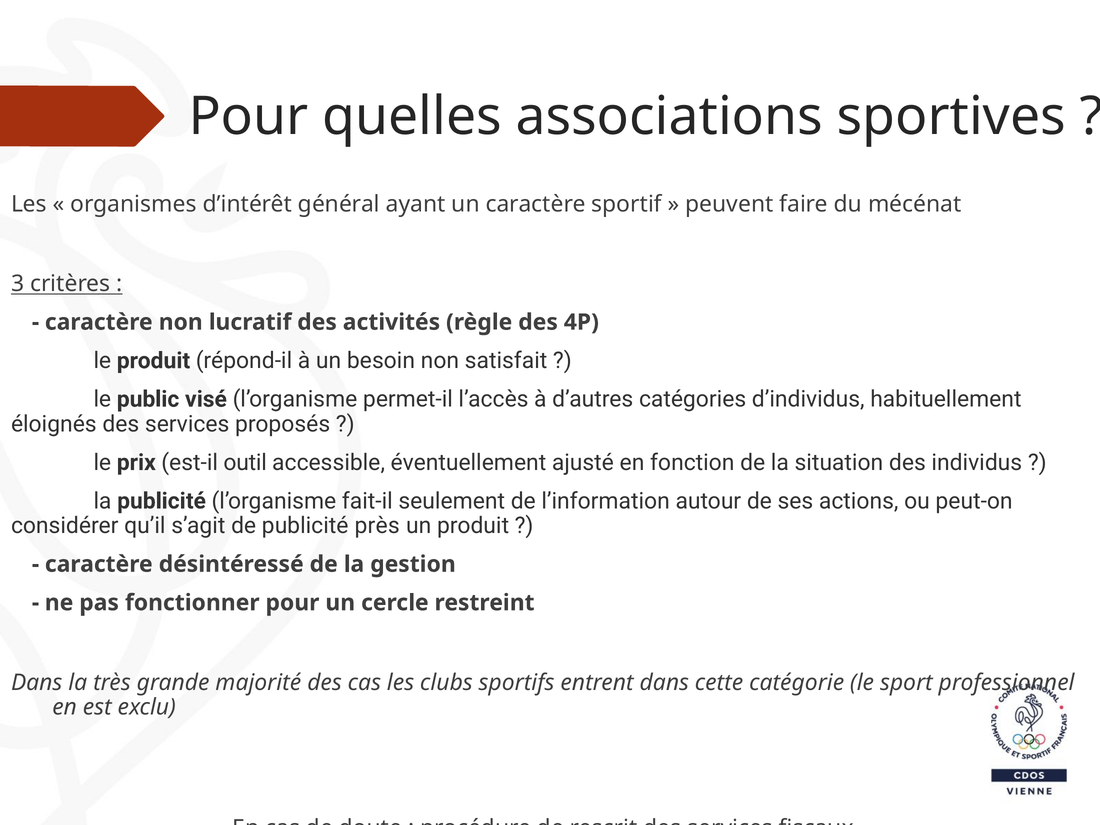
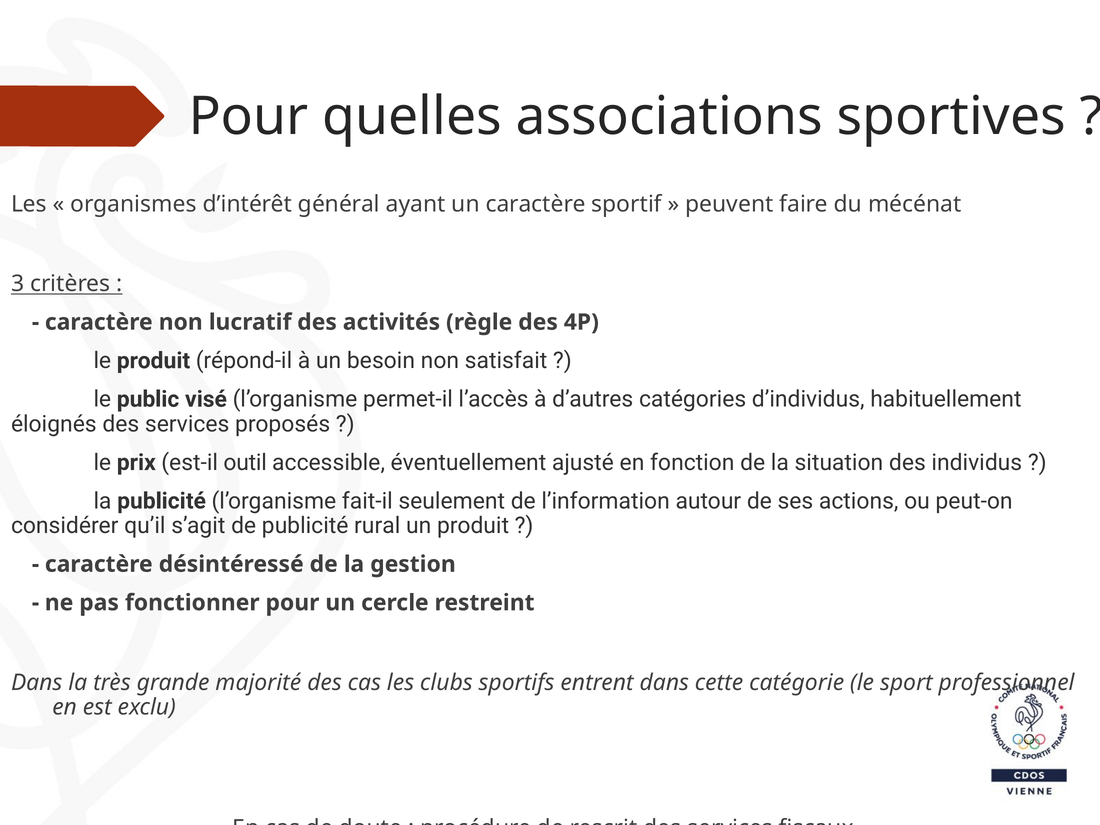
près: près -> rural (377, 526)
